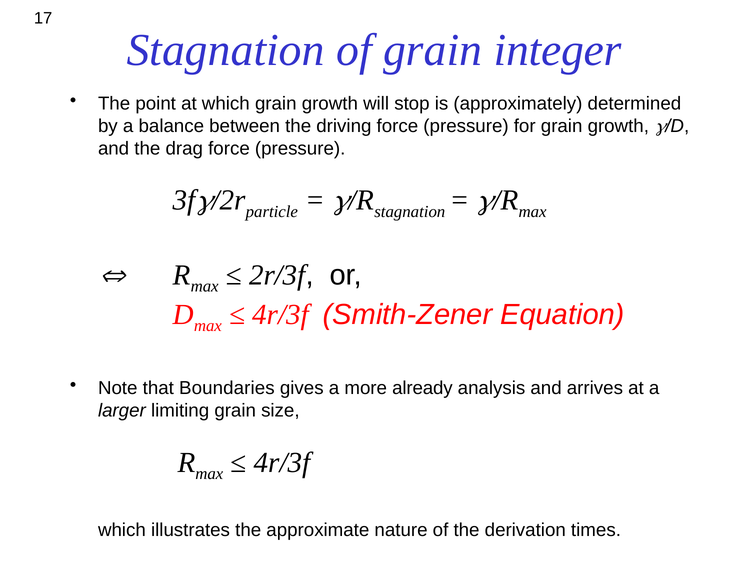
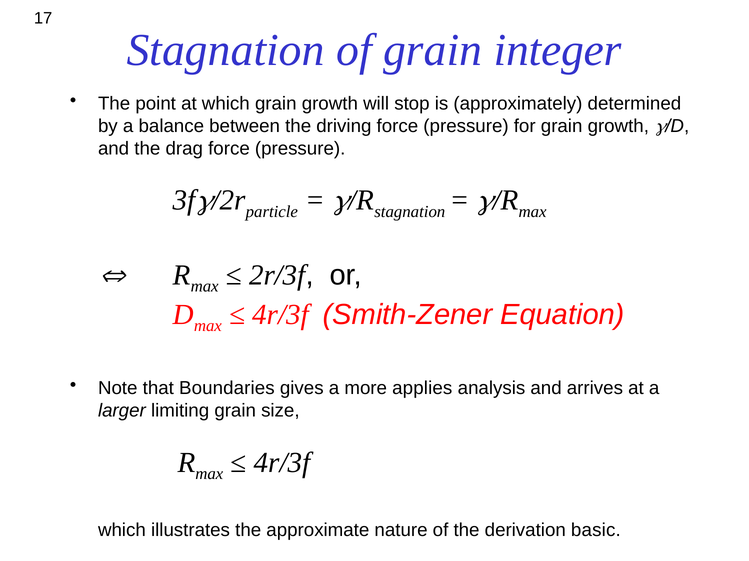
already: already -> applies (422, 389)
times: times -> basic (596, 531)
